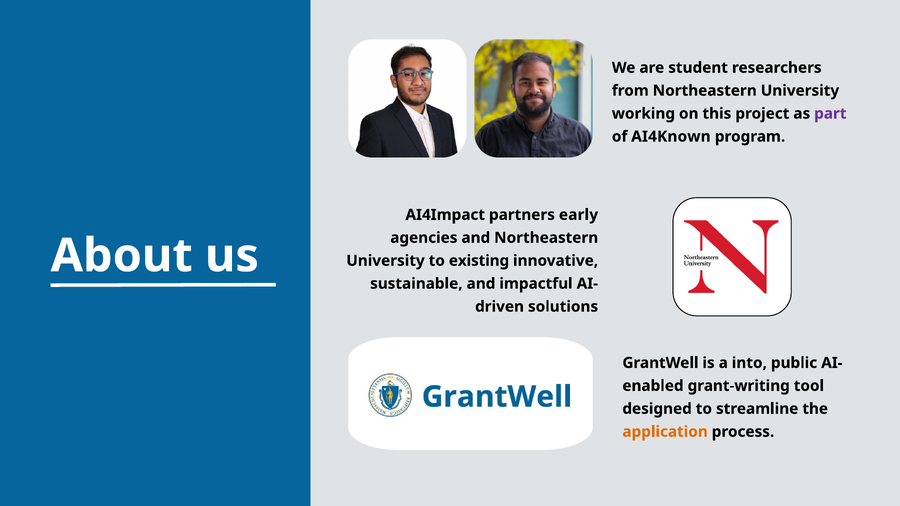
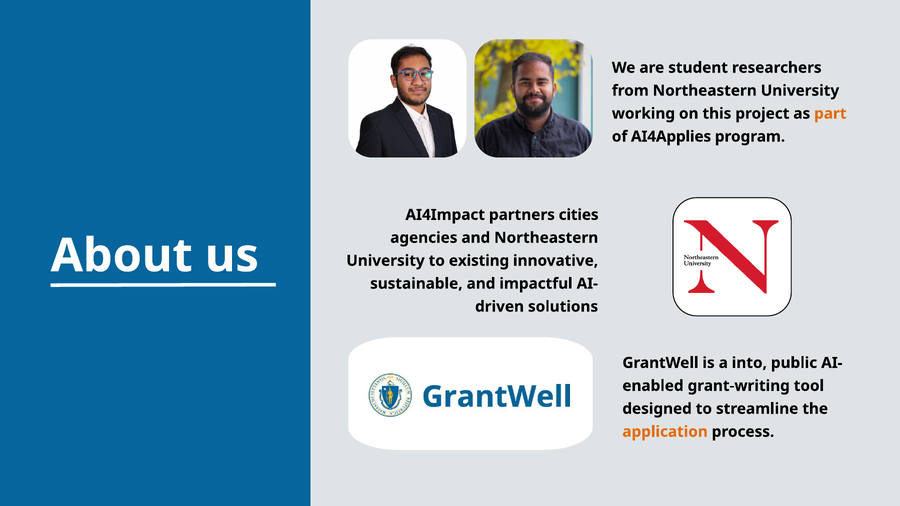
part colour: purple -> orange (830, 114)
AI4Known: AI4Known -> AI4Applies (671, 137)
early: early -> cities (579, 215)
